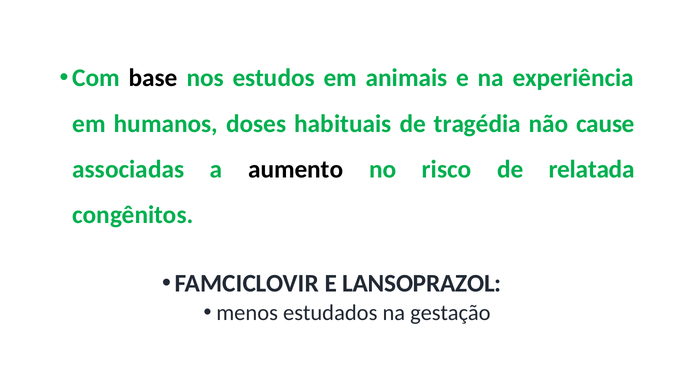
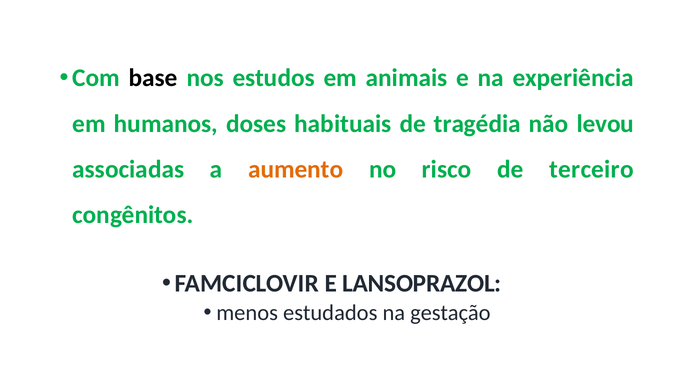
cause: cause -> levou (605, 124)
aumento colour: black -> orange (296, 169)
relatada: relatada -> terceiro (592, 169)
